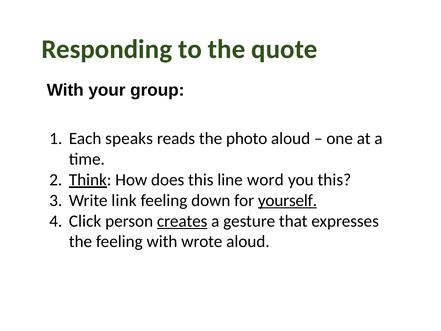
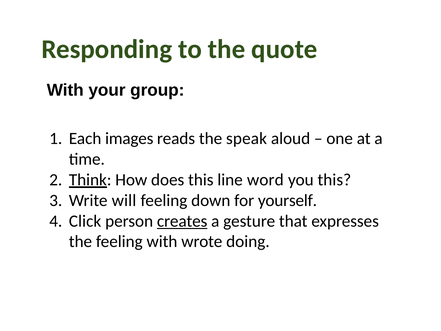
speaks: speaks -> images (129, 139)
photo: photo -> speak (247, 139)
link: link -> will (124, 200)
yourself underline: present -> none (287, 200)
wrote aloud: aloud -> doing (248, 241)
